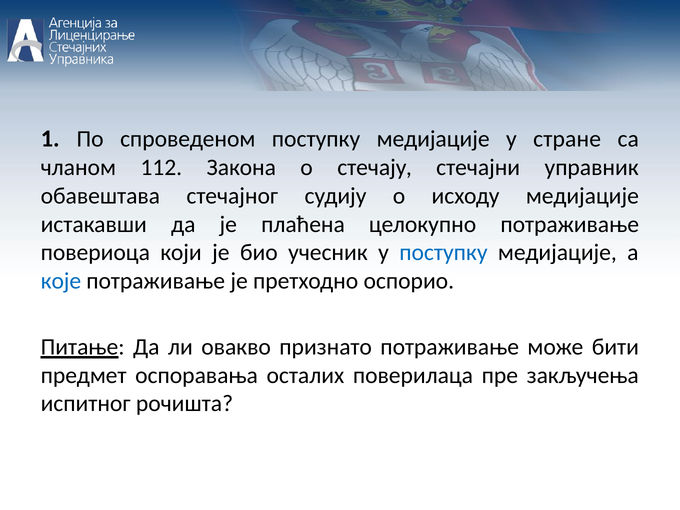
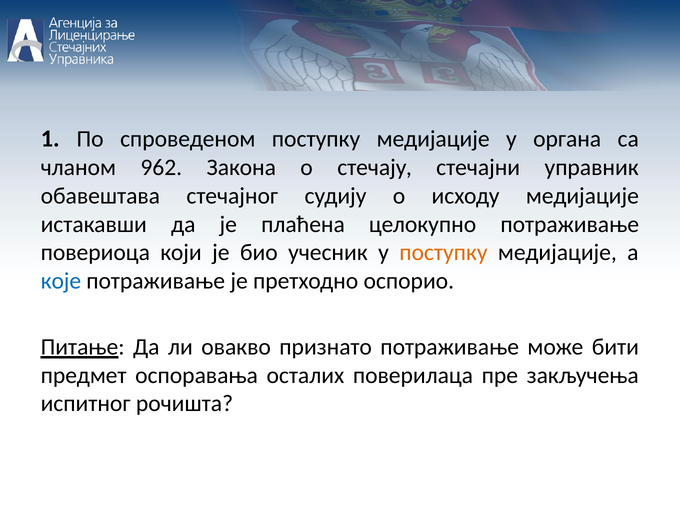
стране: стране -> органа (567, 139)
112: 112 -> 962 (161, 168)
поступку colour: blue -> orange (443, 253)
